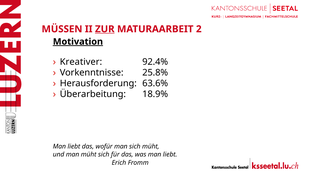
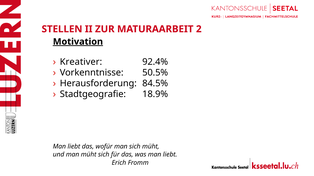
MÜSSEN: MÜSSEN -> STELLEN (62, 29)
ZUR underline: present -> none (105, 29)
25.8%: 25.8% -> 50.5% (155, 73)
63.6%: 63.6% -> 84.5% (155, 84)
Überarbeitung: Überarbeitung -> Stadtgeografie (93, 94)
